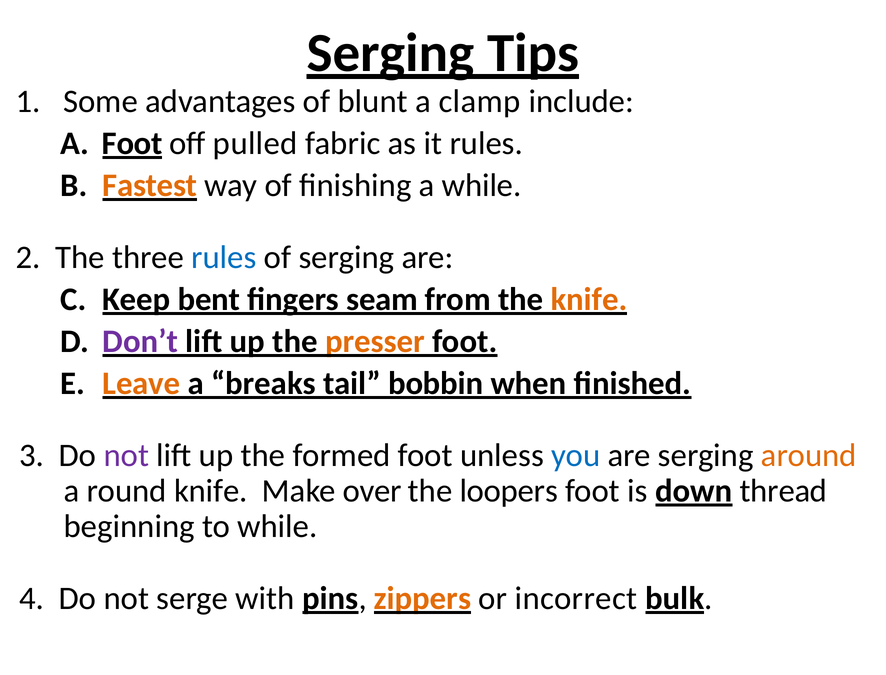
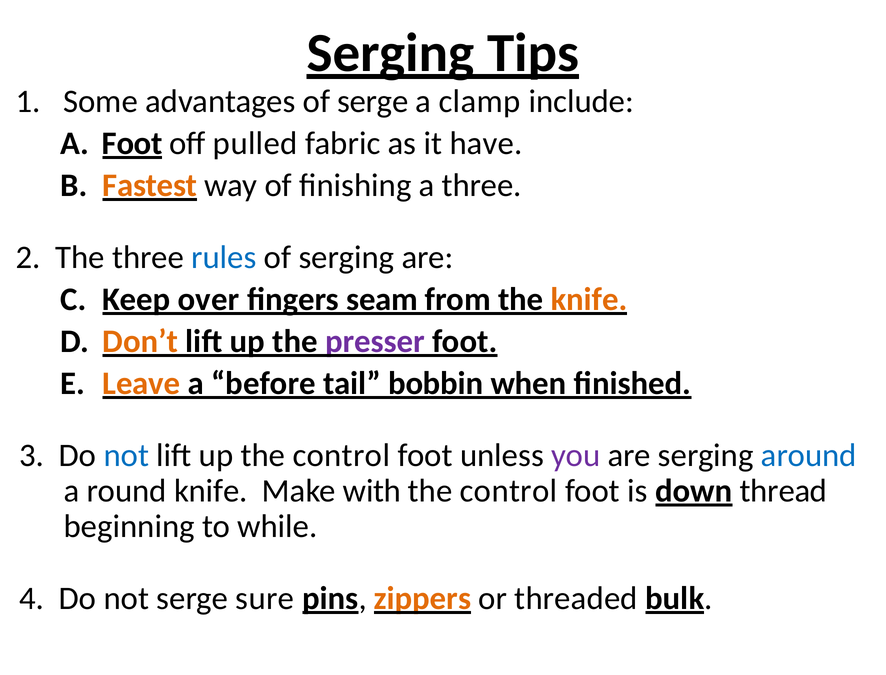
of blunt: blunt -> serge (373, 101)
it rules: rules -> have (486, 143)
a while: while -> three (482, 185)
bent: bent -> over (209, 300)
Don’t colour: purple -> orange (140, 342)
presser colour: orange -> purple (375, 342)
breaks: breaks -> before (263, 384)
not colour: purple -> blue (126, 456)
up the formed: formed -> control (341, 456)
you colour: blue -> purple (576, 456)
around colour: orange -> blue (809, 456)
over: over -> with (372, 491)
loopers: loopers -> control (509, 491)
with: with -> sure (265, 599)
incorrect: incorrect -> threaded (576, 599)
